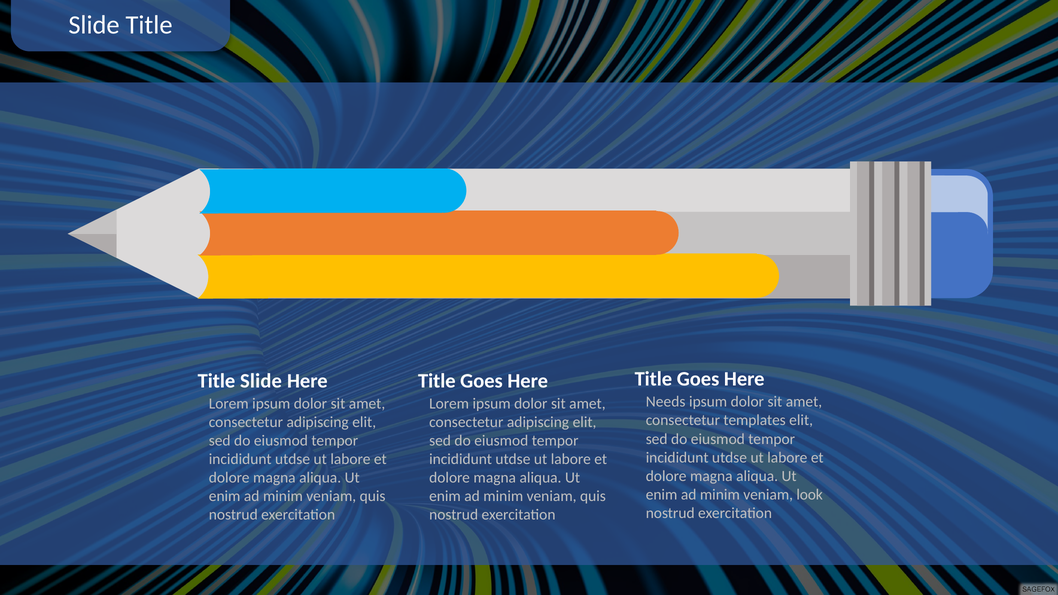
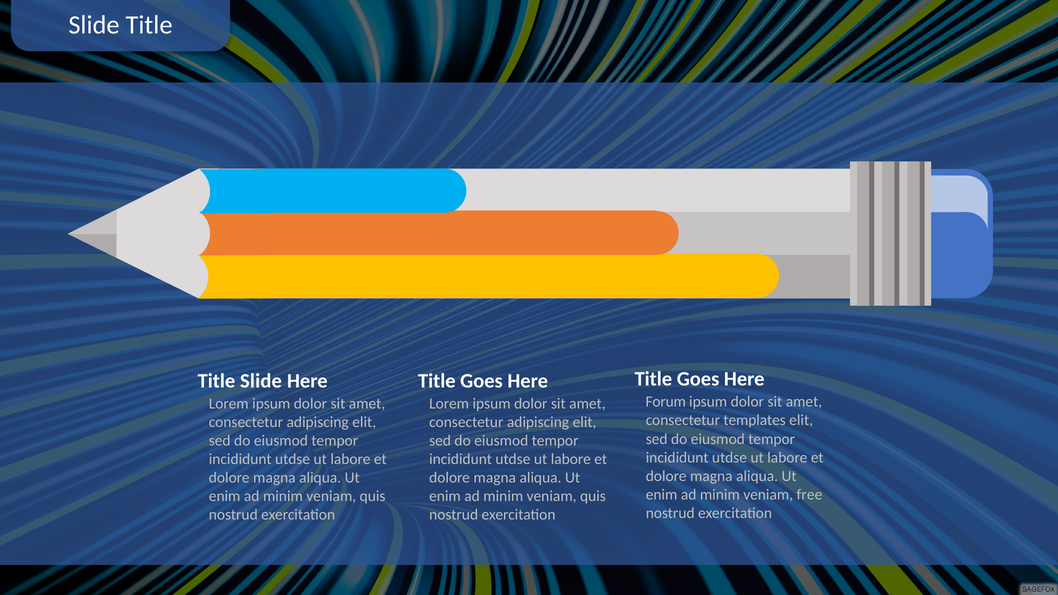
Needs: Needs -> Forum (666, 402)
look: look -> free (809, 495)
